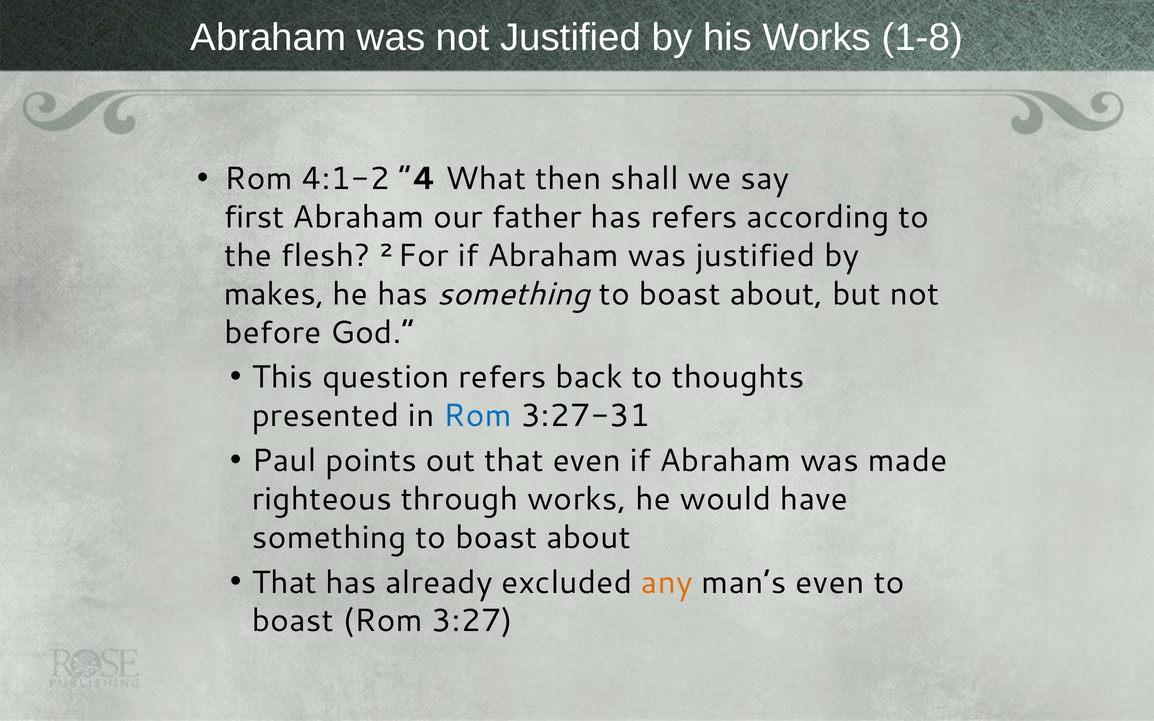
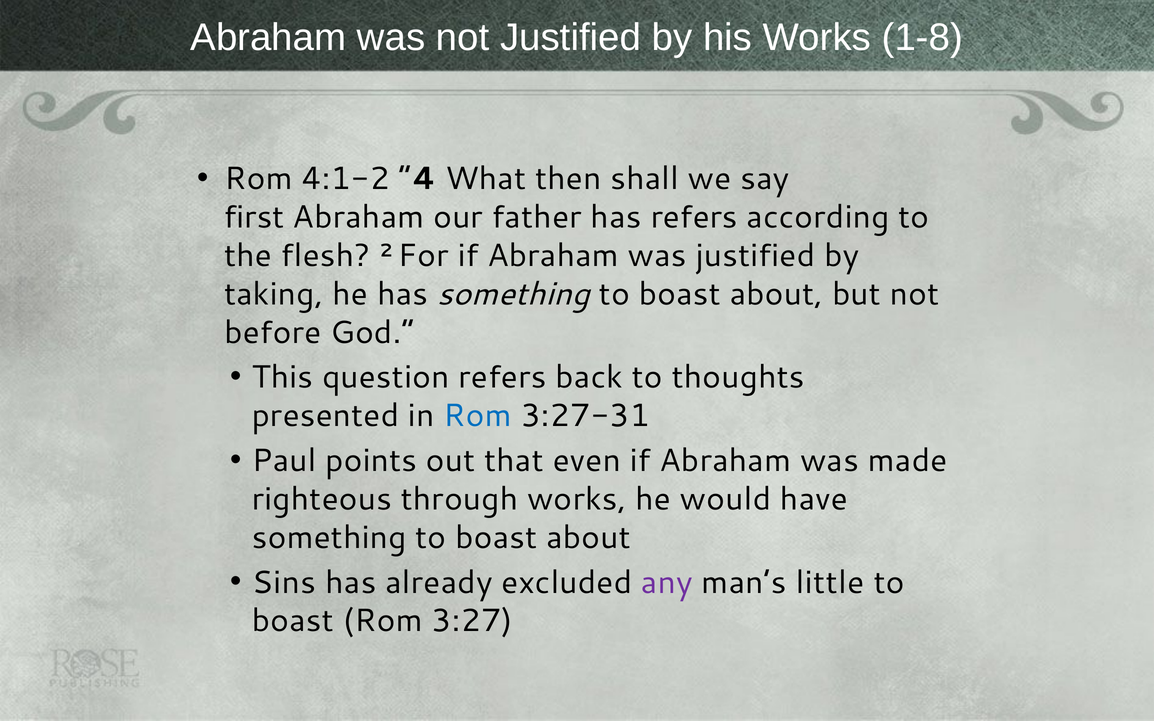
makes: makes -> taking (274, 294)
That: That -> Sins (284, 583)
any colour: orange -> purple (667, 583)
man’s even: even -> little (830, 583)
